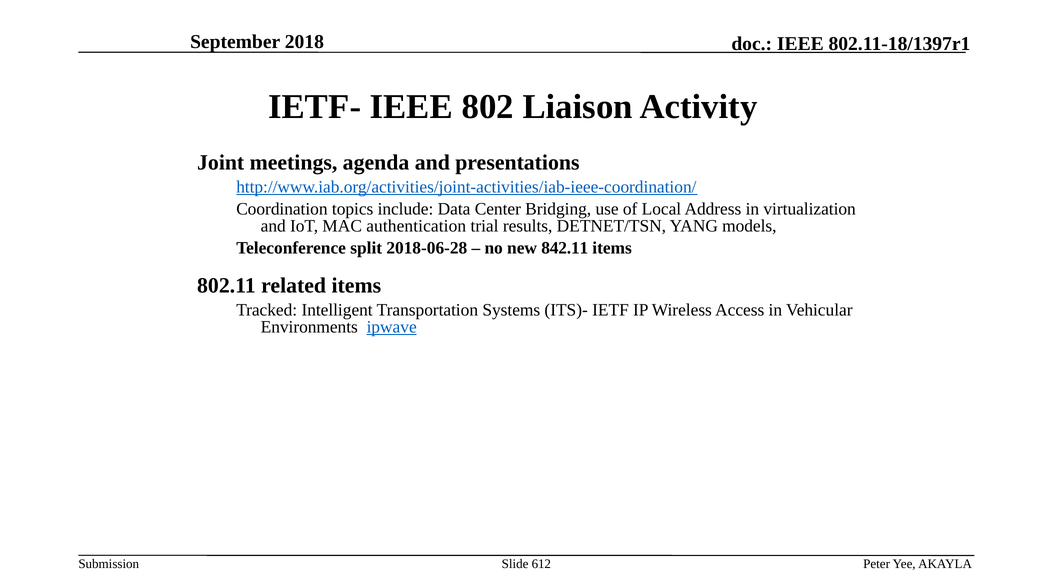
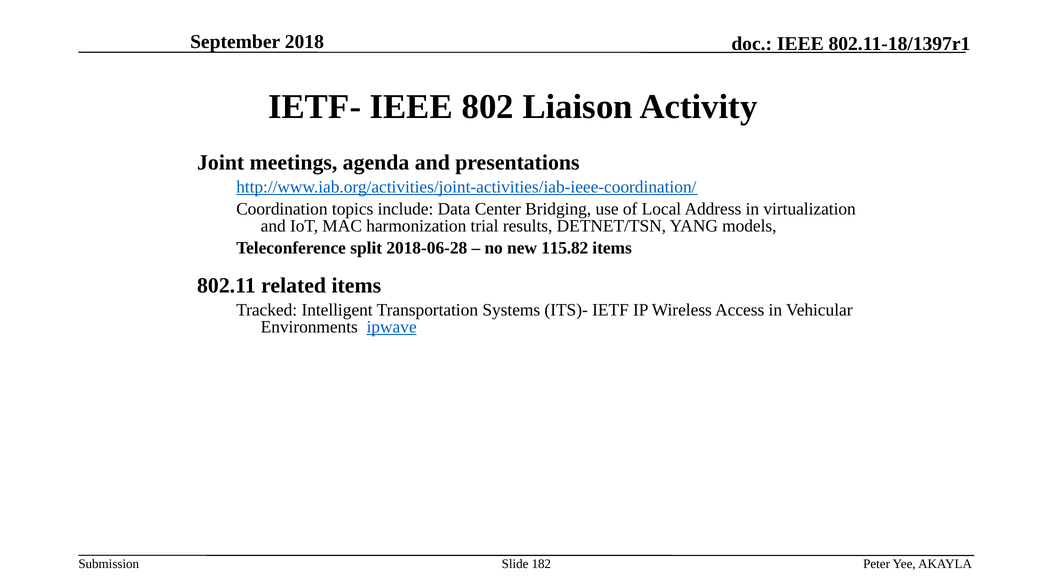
authentication: authentication -> harmonization (416, 226)
842.11: 842.11 -> 115.82 (565, 248)
612: 612 -> 182 (541, 563)
